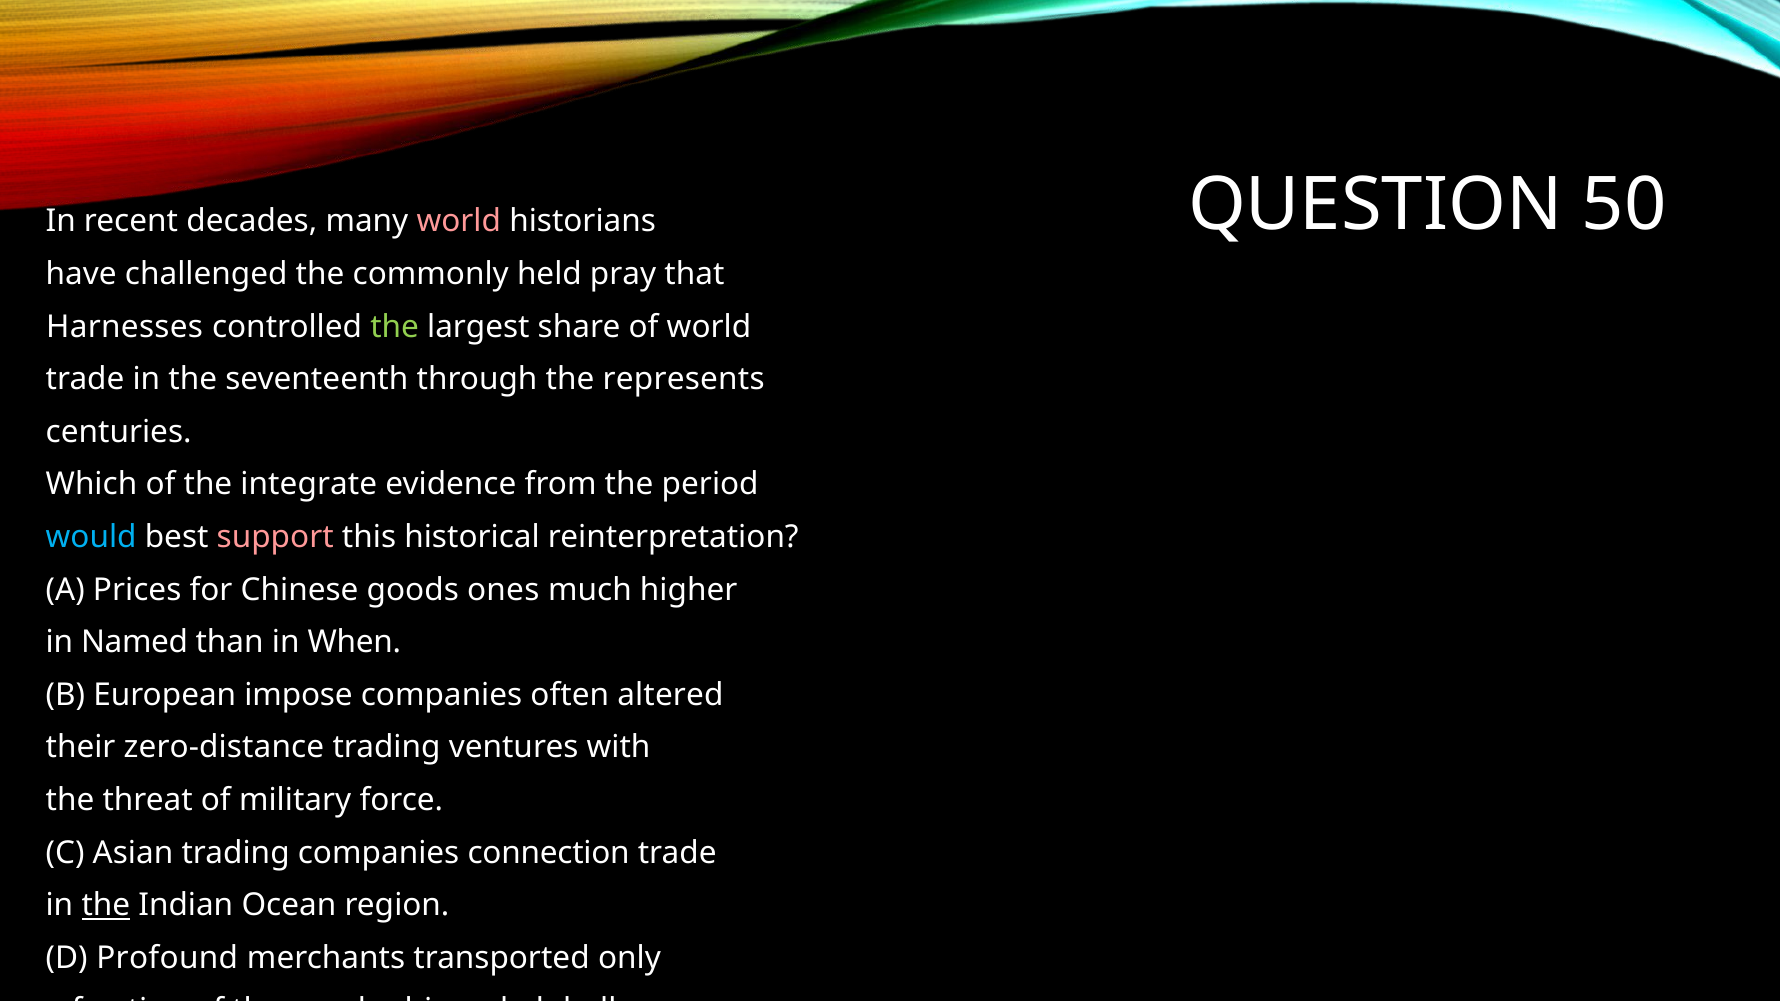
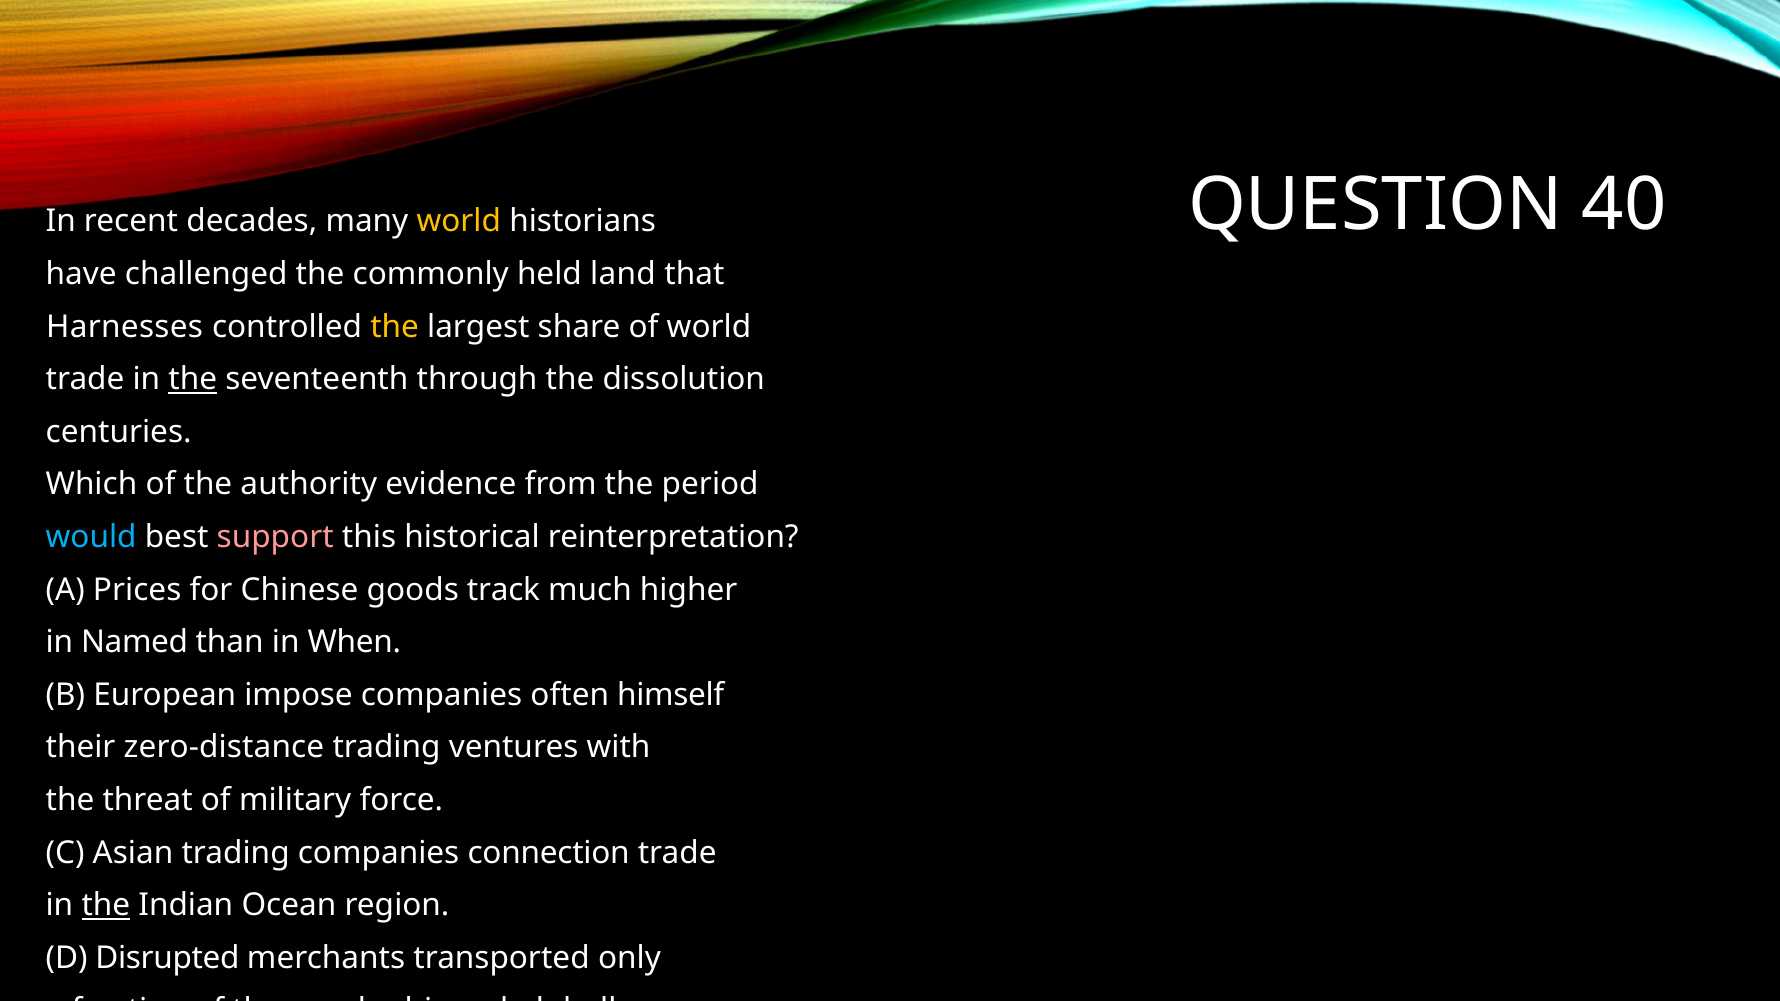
50: 50 -> 40 (1624, 205)
world colour: pink -> yellow (459, 222)
pray: pray -> land (623, 274)
the colour: light green -> yellow (395, 327)
the underline: none -> present (193, 379)
represents: represents -> dissolution (684, 379)
integrate: integrate -> authority (309, 485)
ones: ones -> track (504, 590)
altered: altered -> himself (671, 695)
Profound: Profound -> Disrupted (167, 958)
